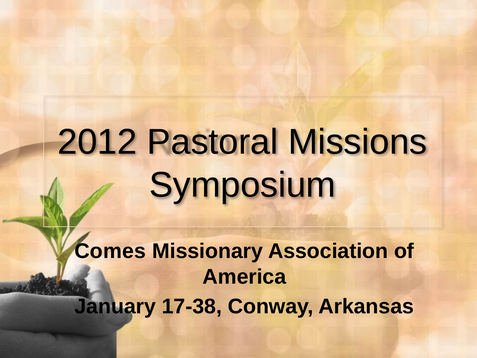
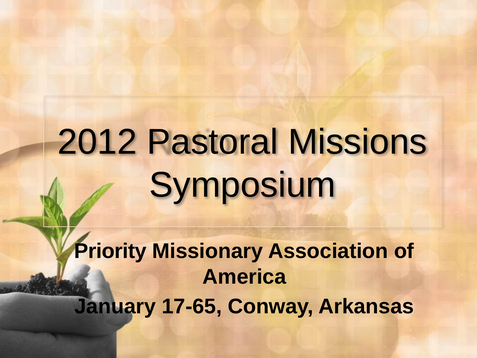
Comes: Comes -> Priority (110, 251)
17-38: 17-38 -> 17-65 (192, 306)
